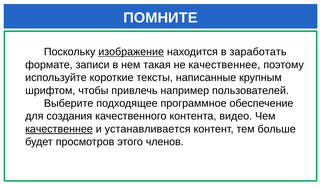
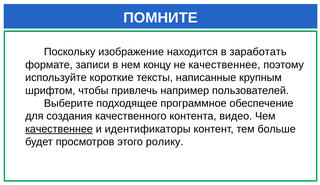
изображение underline: present -> none (131, 52)
такая: такая -> концу (157, 65)
устанавливается: устанавливается -> идентификаторы (148, 129)
членов: членов -> ролику (165, 142)
